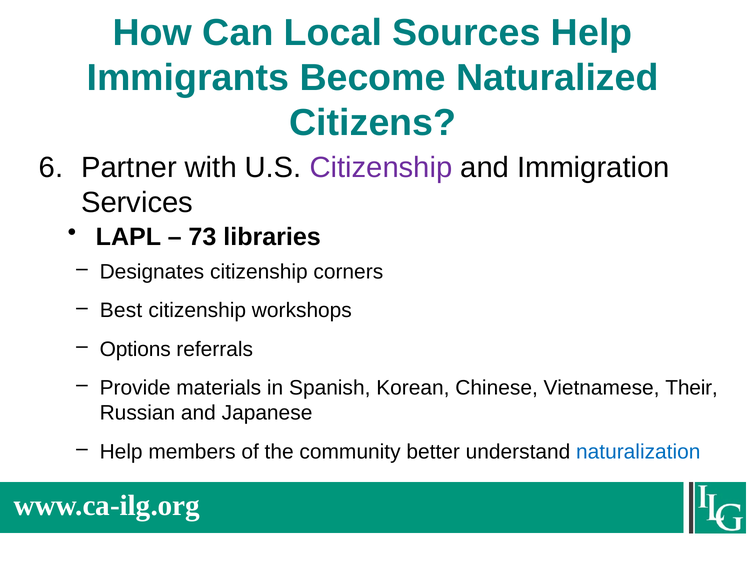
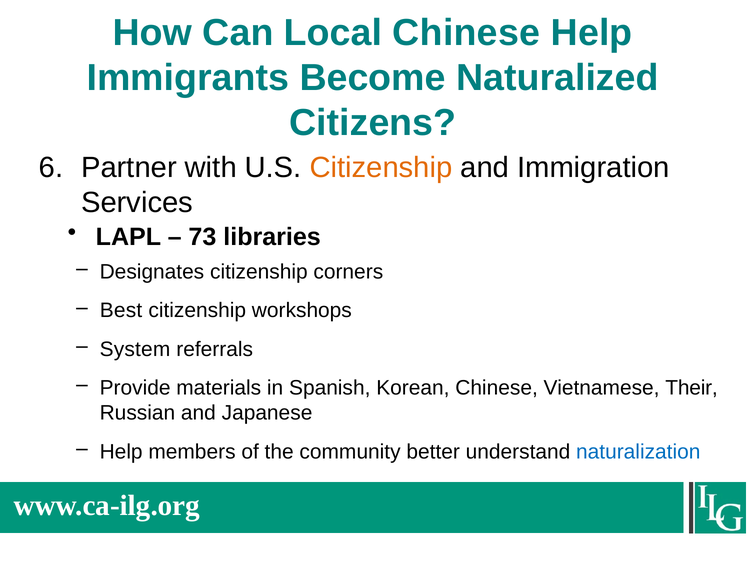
Local Sources: Sources -> Chinese (466, 33)
Citizenship colour: purple -> orange (381, 167)
Options: Options -> System (135, 349)
